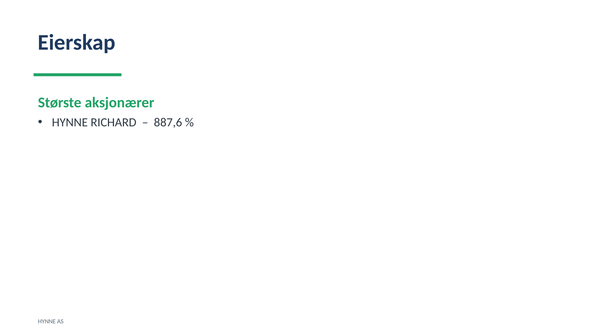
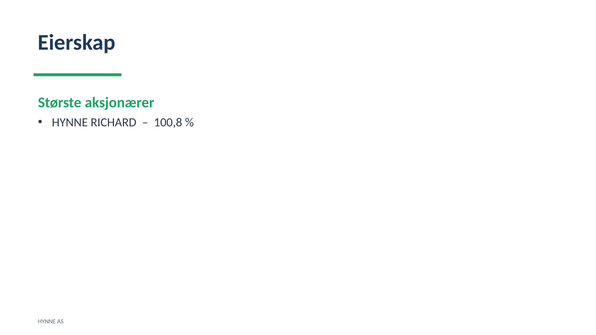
887,6: 887,6 -> 100,8 (168, 123)
